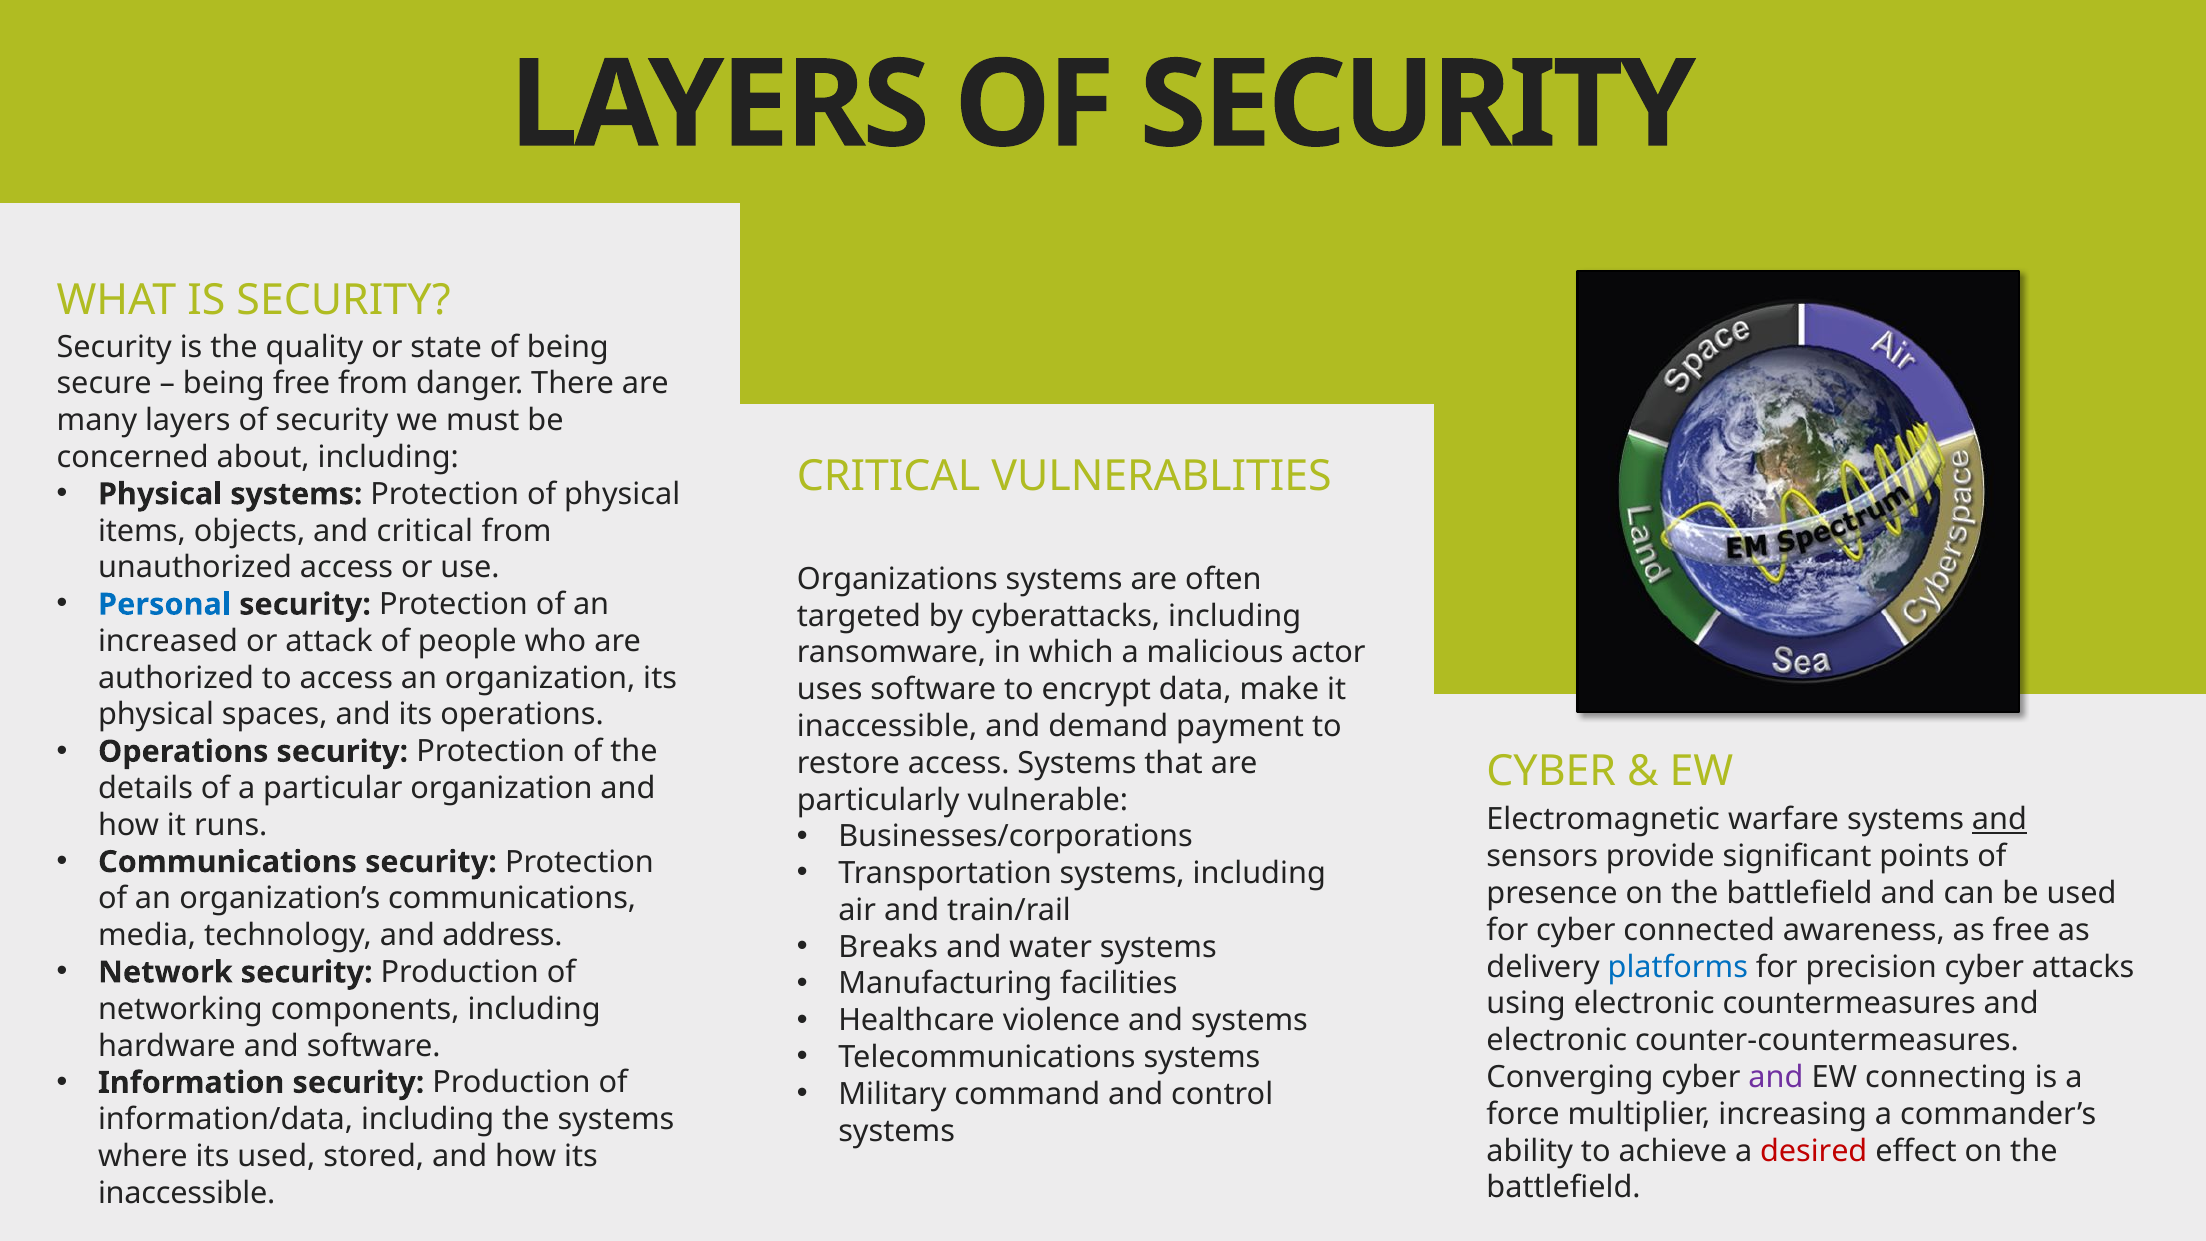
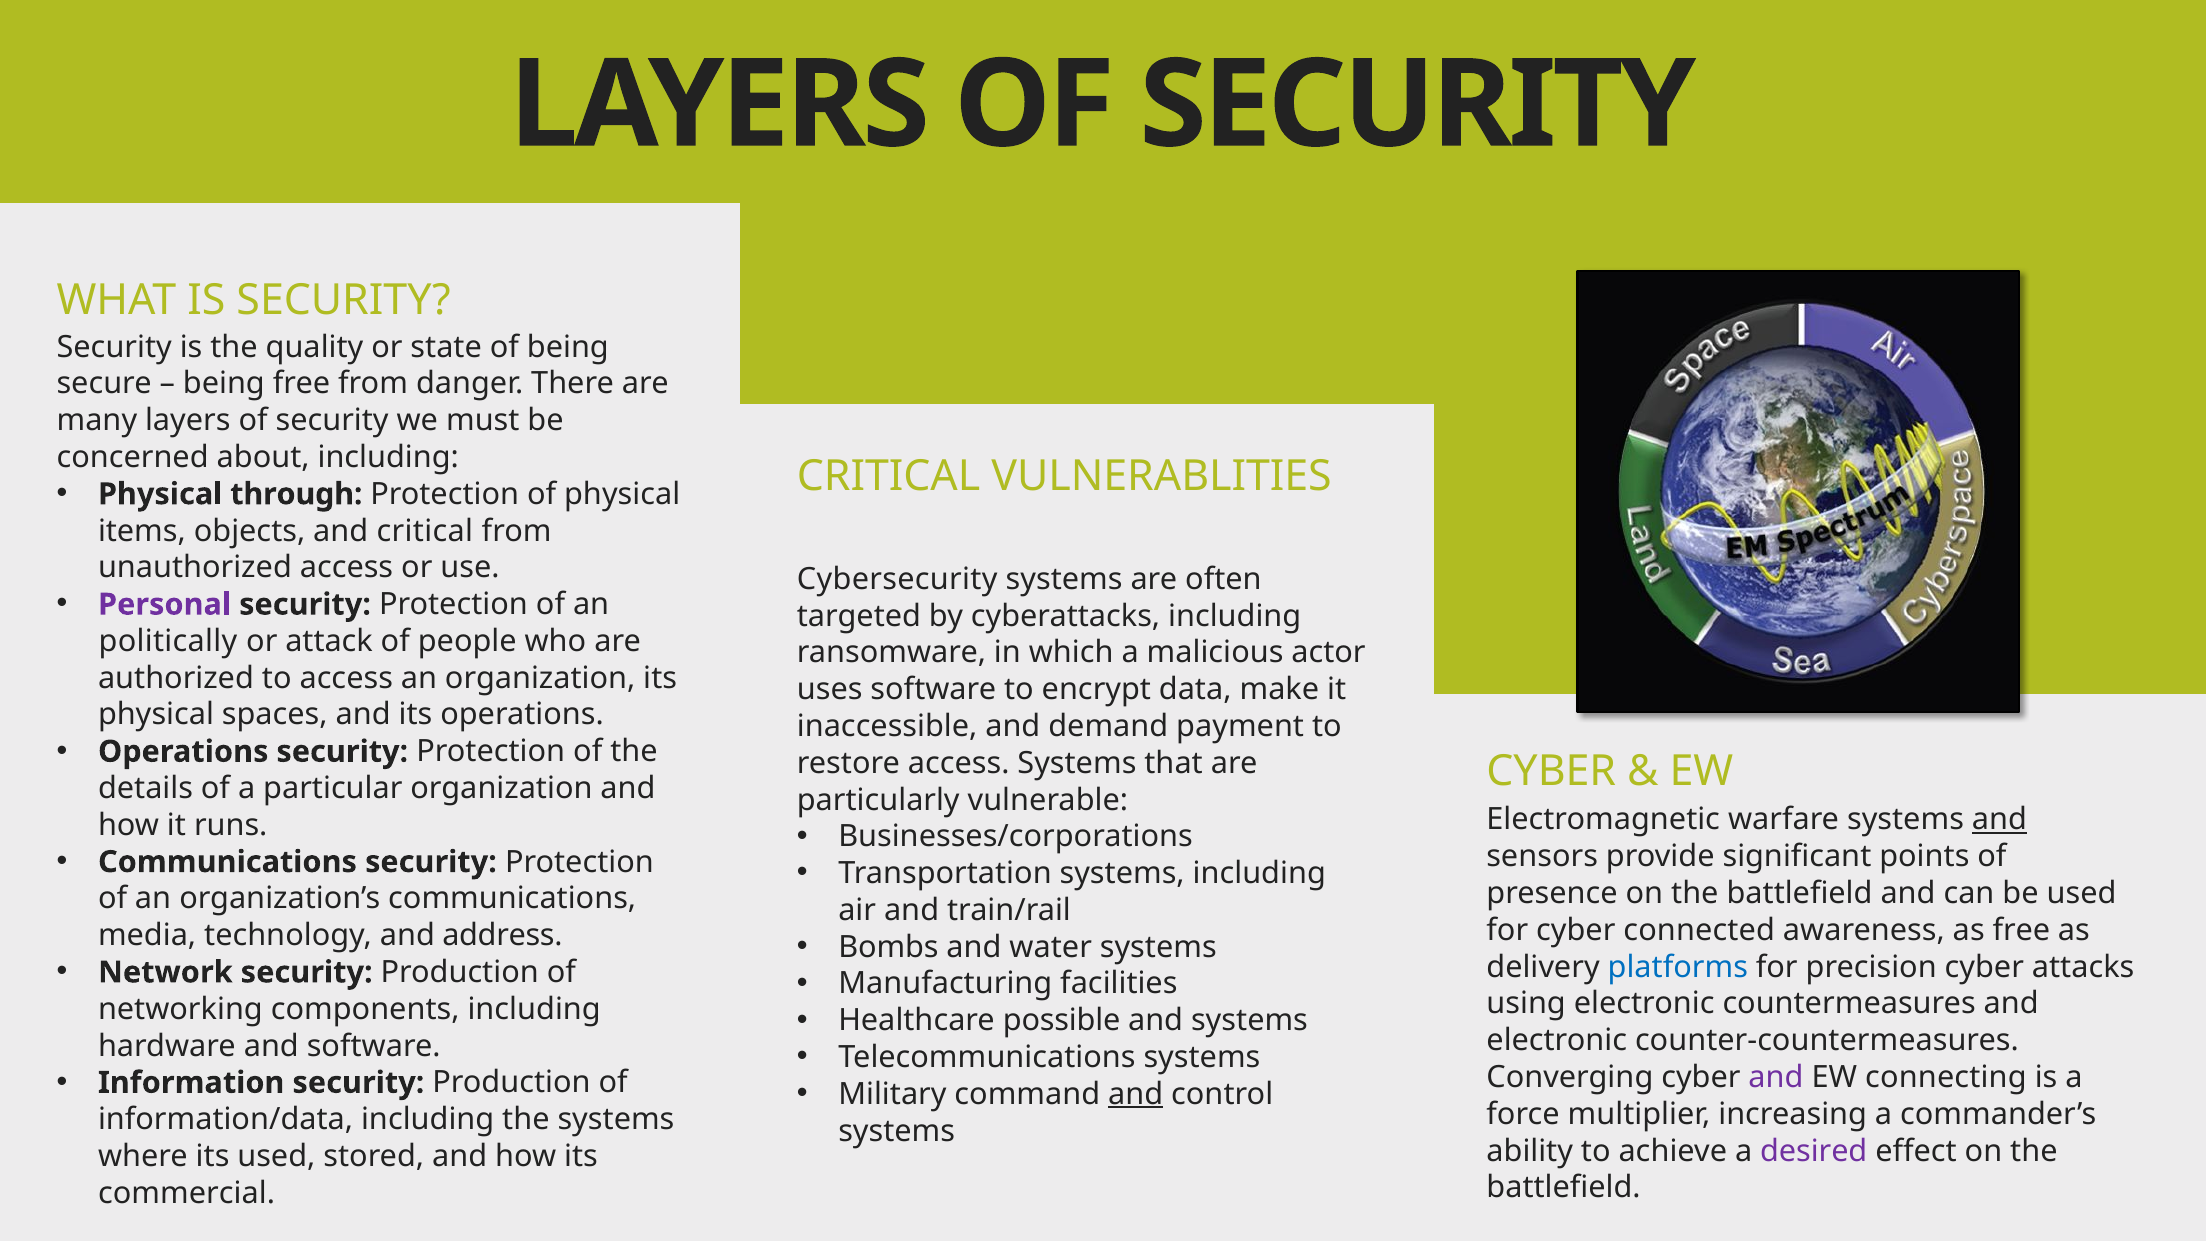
Physical systems: systems -> through (296, 494)
Organizations: Organizations -> Cybersecurity (897, 579)
Personal colour: blue -> purple (165, 604)
increased: increased -> politically (168, 641)
Breaks: Breaks -> Bombs (888, 947)
violence: violence -> possible (1062, 1021)
and underline: none -> present (1136, 1094)
desired colour: red -> purple (1814, 1151)
inaccessible: inaccessible -> commercial (187, 1193)
